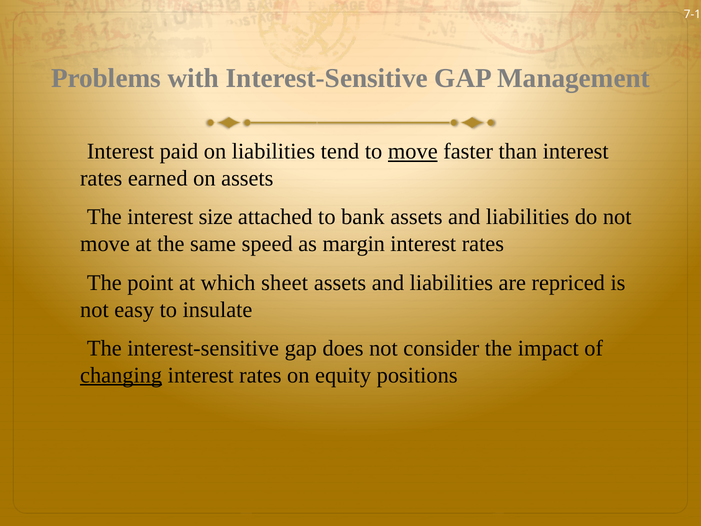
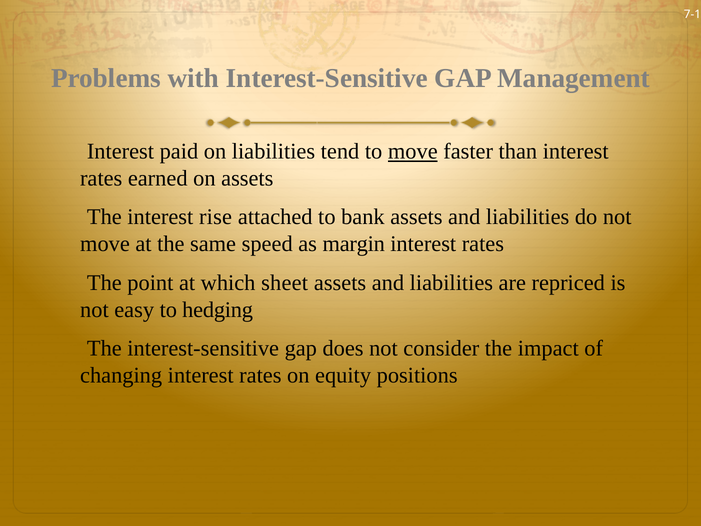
size: size -> rise (215, 217)
insulate: insulate -> hedging (218, 309)
changing underline: present -> none (121, 375)
